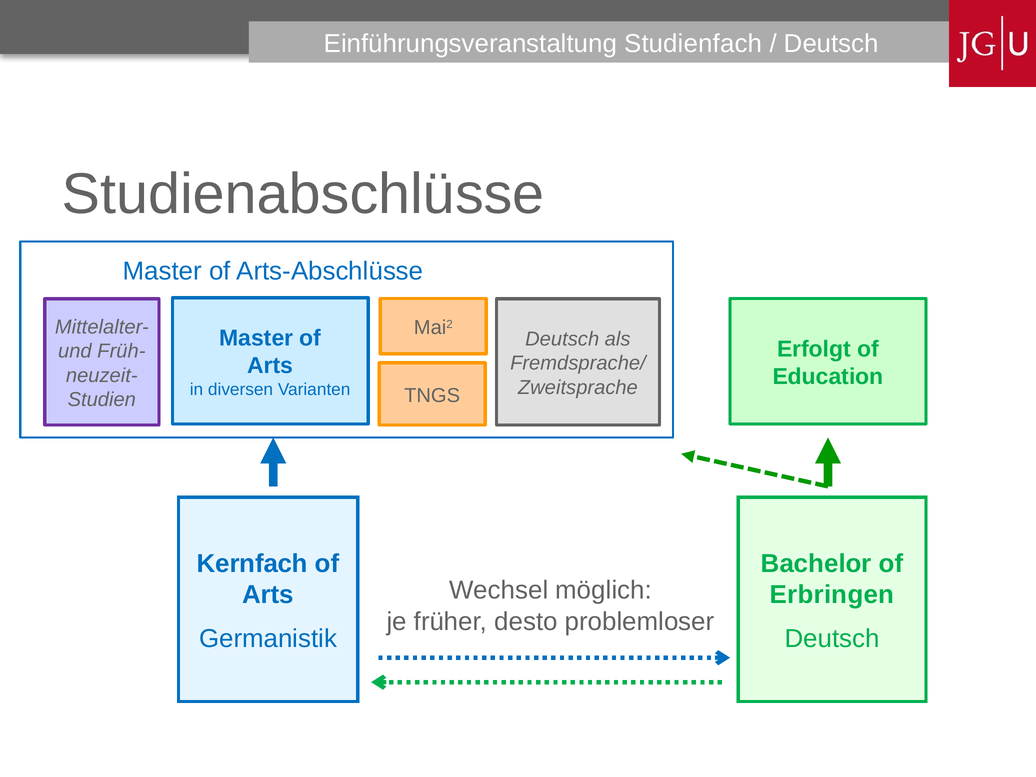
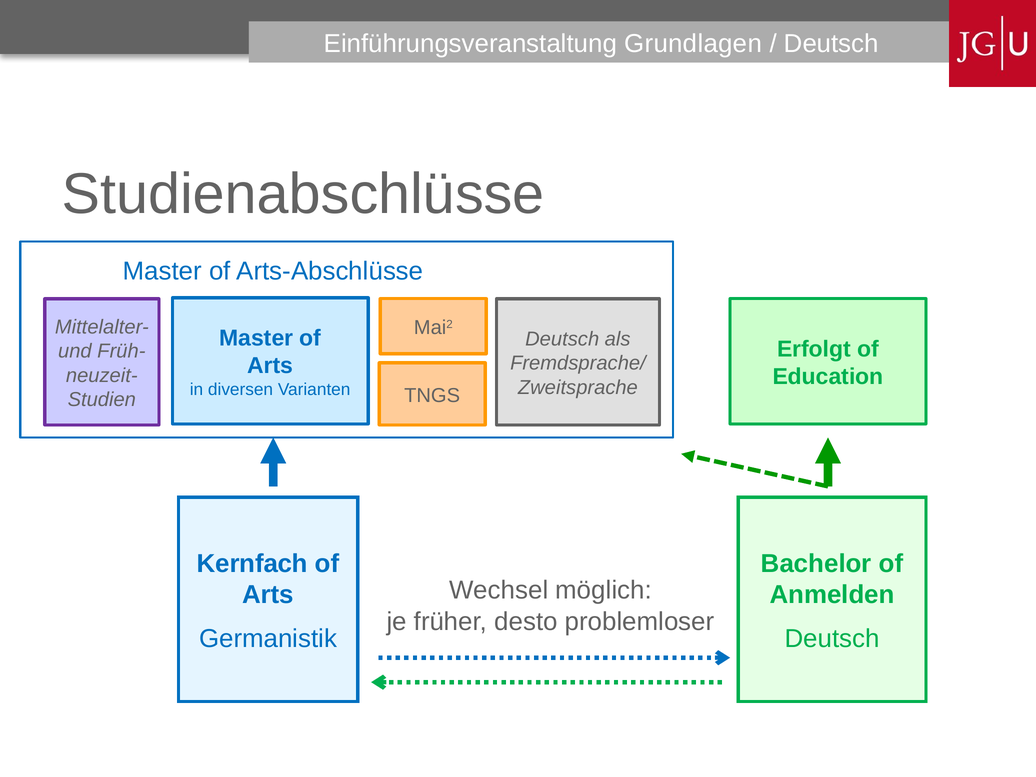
Studienfach: Studienfach -> Grundlagen (693, 44)
Erbringen: Erbringen -> Anmelden (832, 595)
